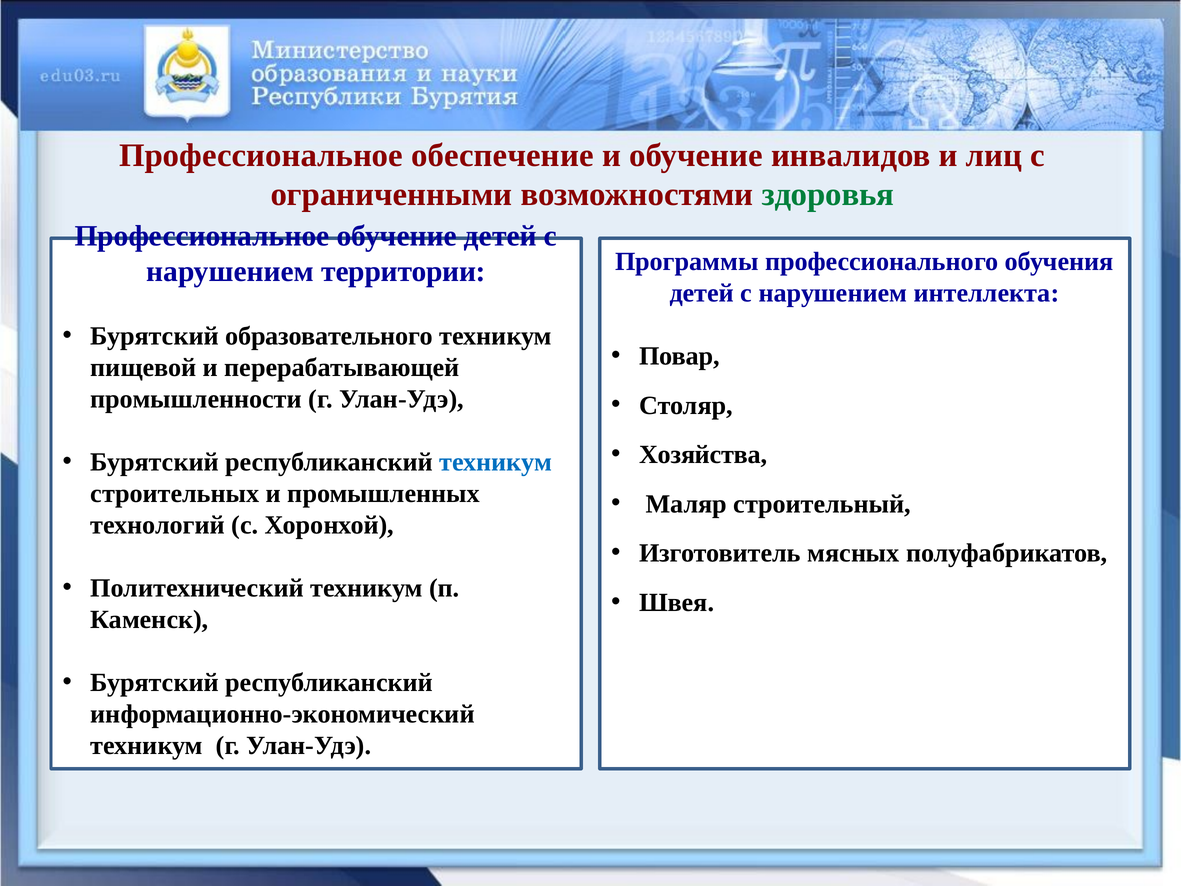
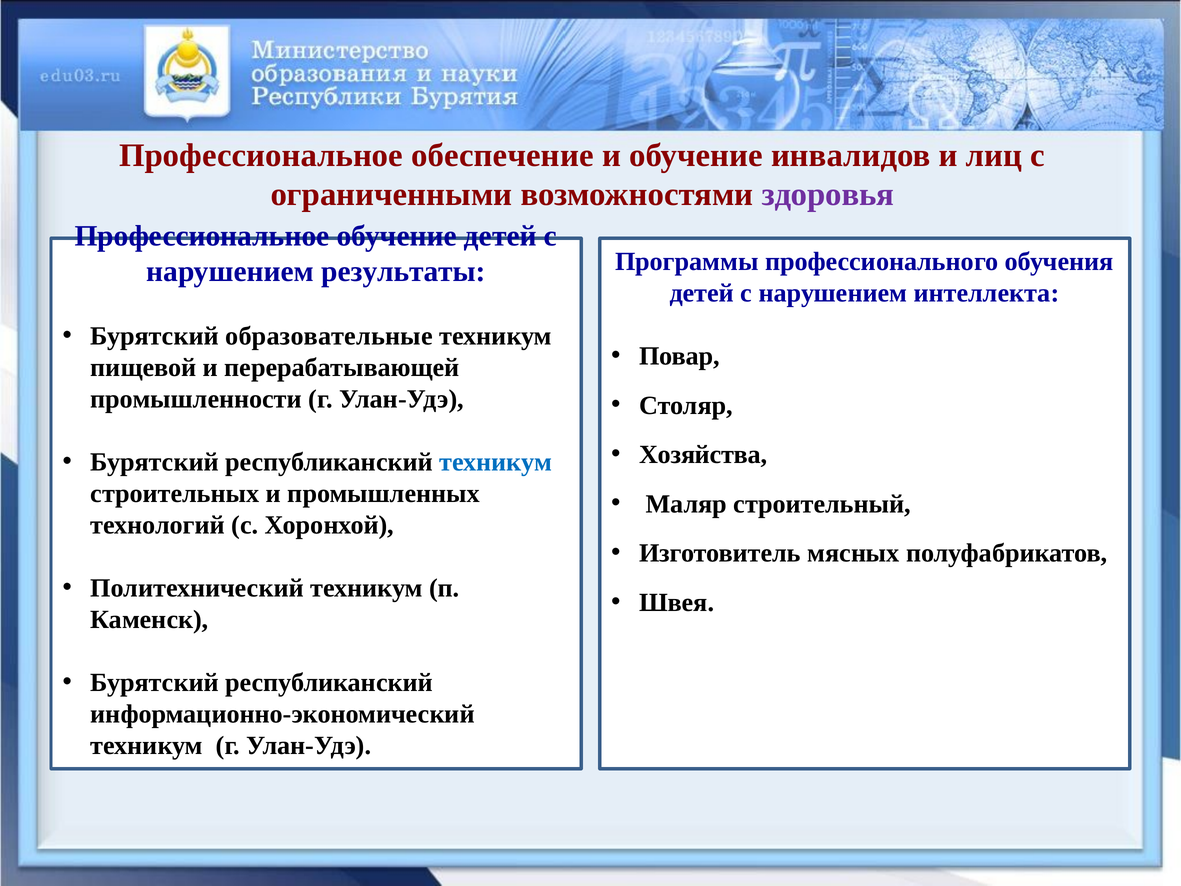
здоровья colour: green -> purple (828, 195)
территории: территории -> результаты (403, 271)
образовательного: образовательного -> образовательные (329, 336)
